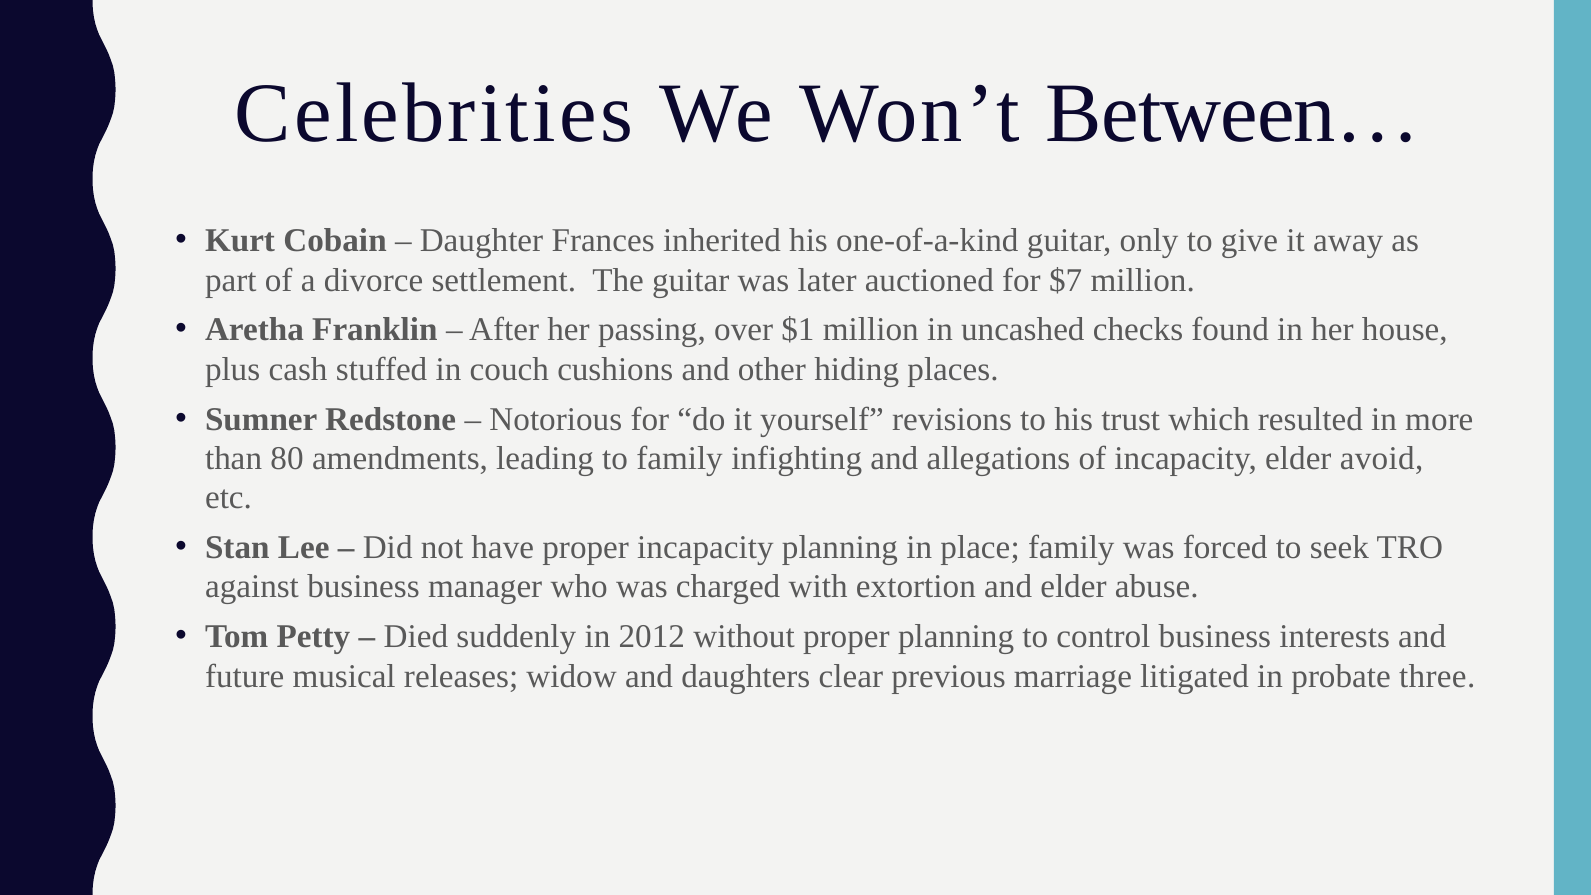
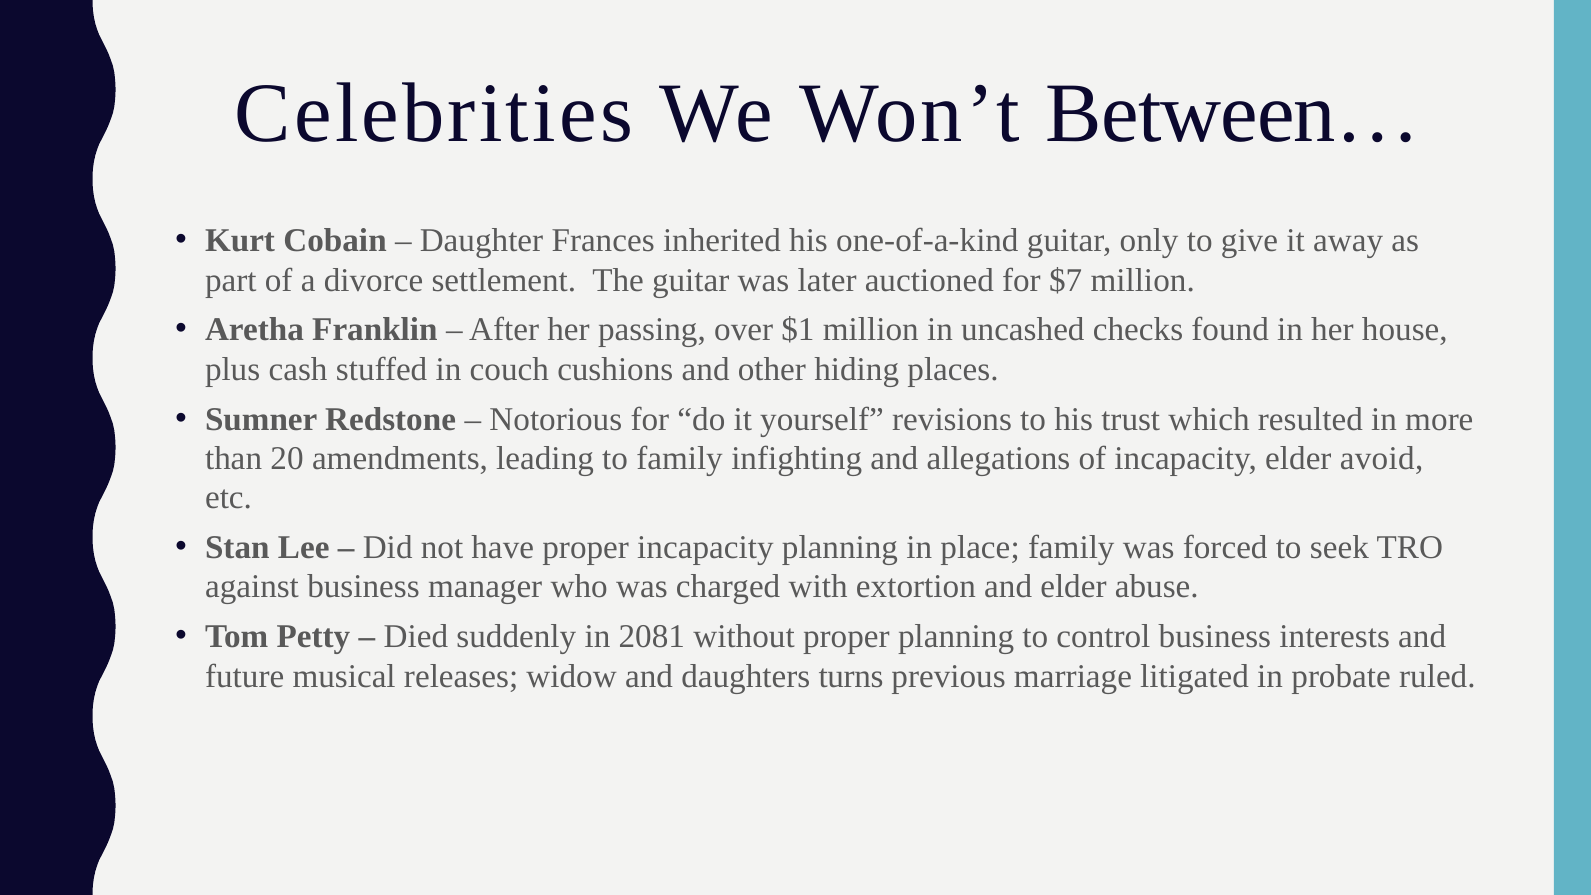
80: 80 -> 20 (287, 458)
2012: 2012 -> 2081 (652, 637)
clear: clear -> turns (851, 676)
three: three -> ruled (1437, 676)
